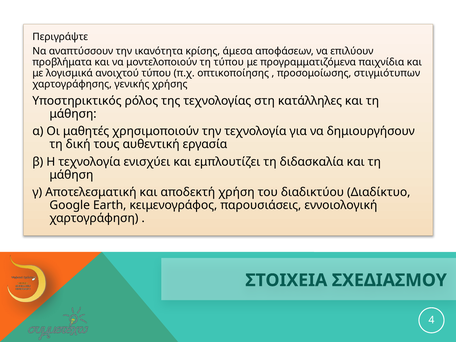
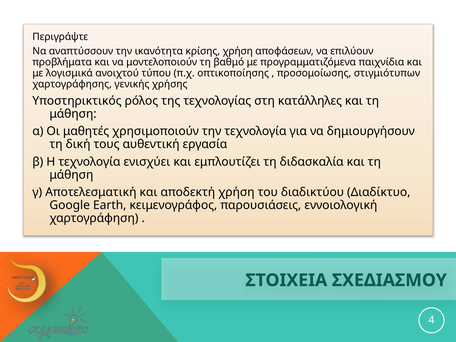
κρίσης άμεσα: άμεσα -> χρήση (238, 51)
τη τύπου: τύπου -> βαθμό (229, 62)
